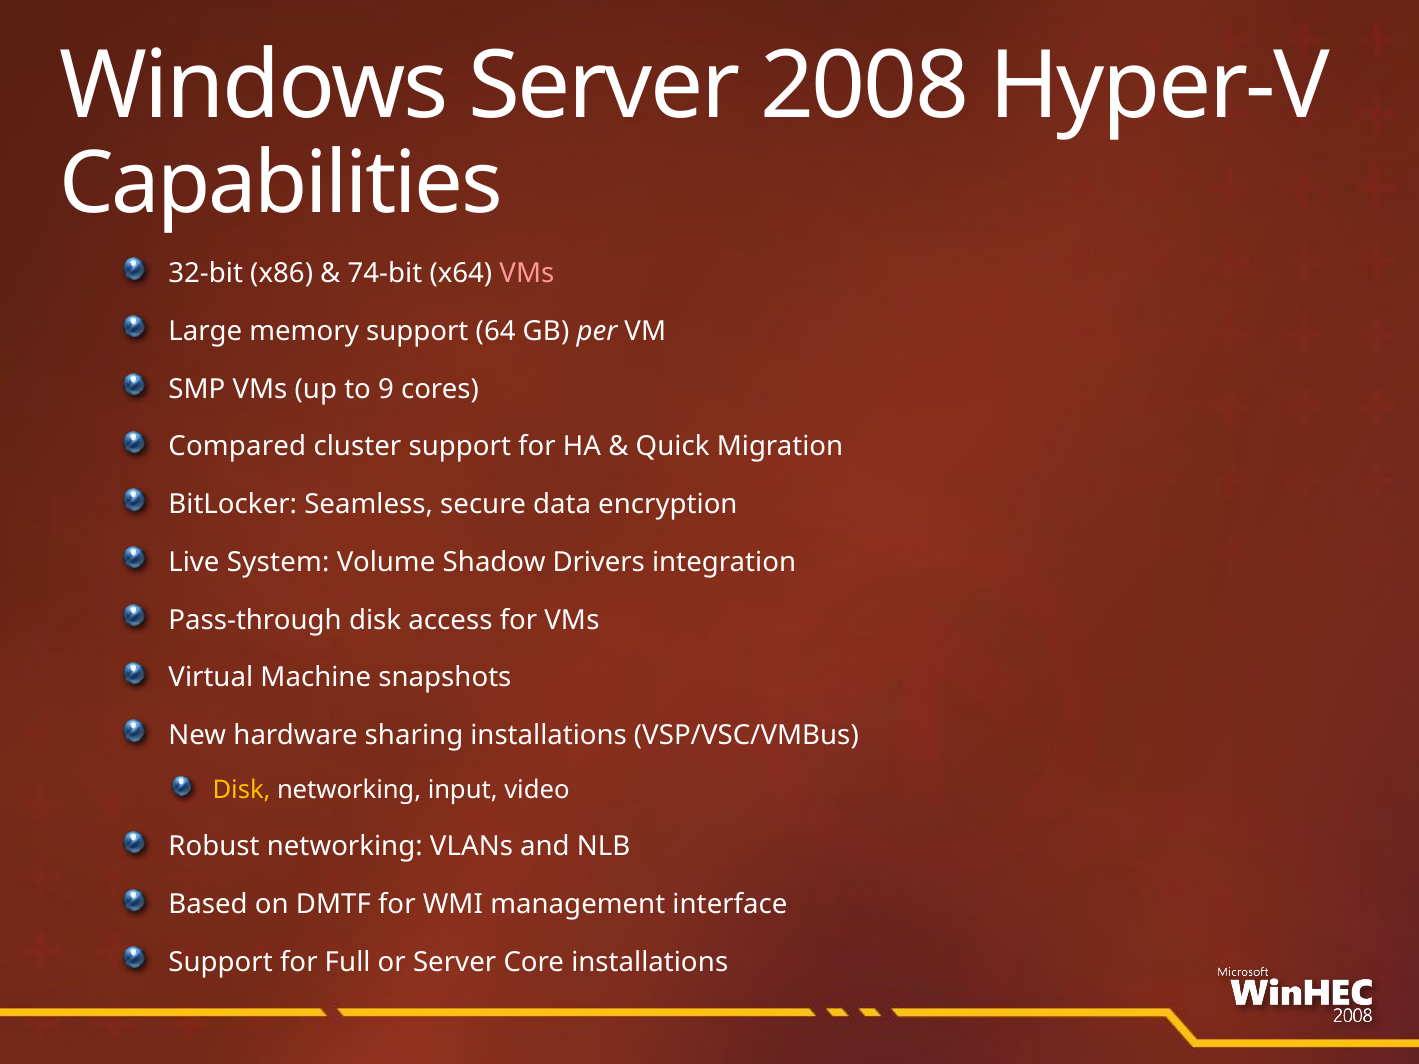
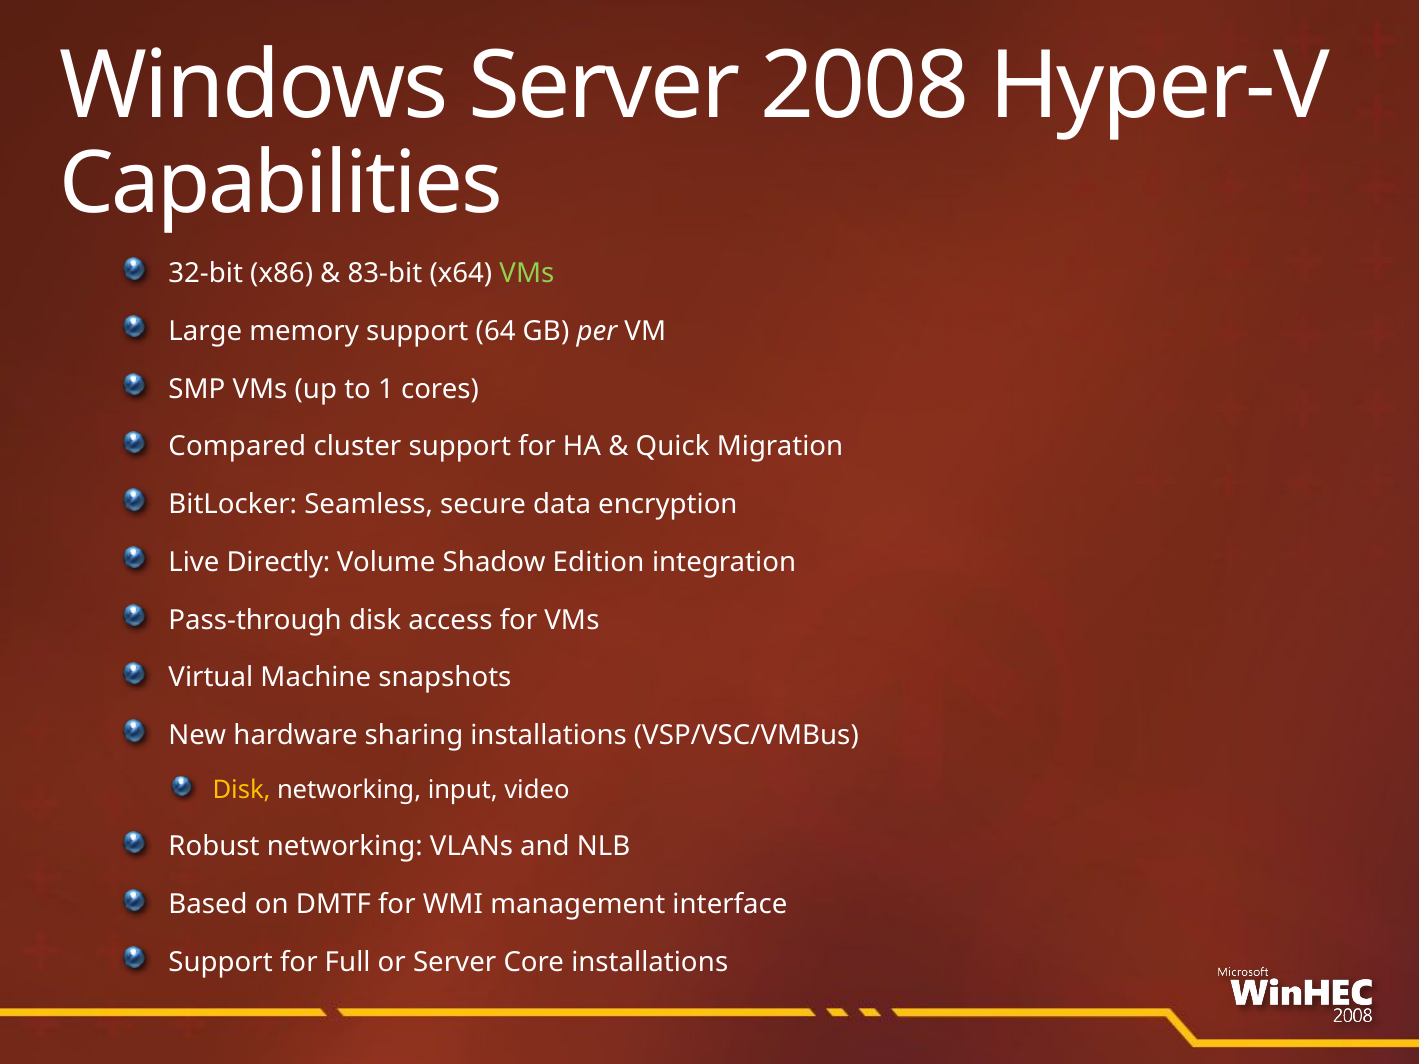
74-bit: 74-bit -> 83-bit (385, 274)
VMs colour: pink -> light green (527, 274)
9: 9 -> 1 (386, 389)
System: System -> Directly (278, 562)
Drivers: Drivers -> Edition (599, 562)
